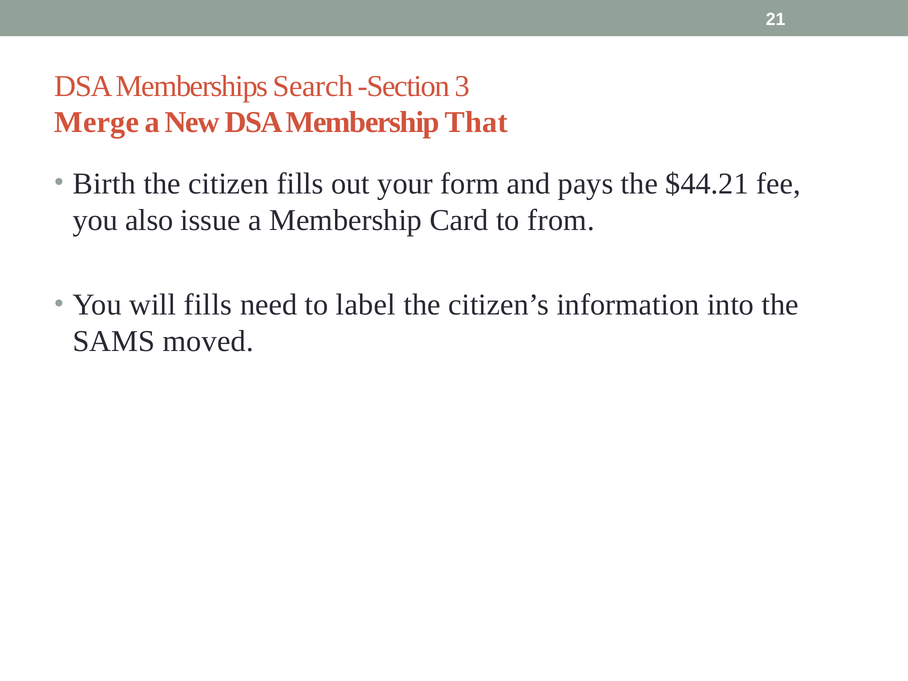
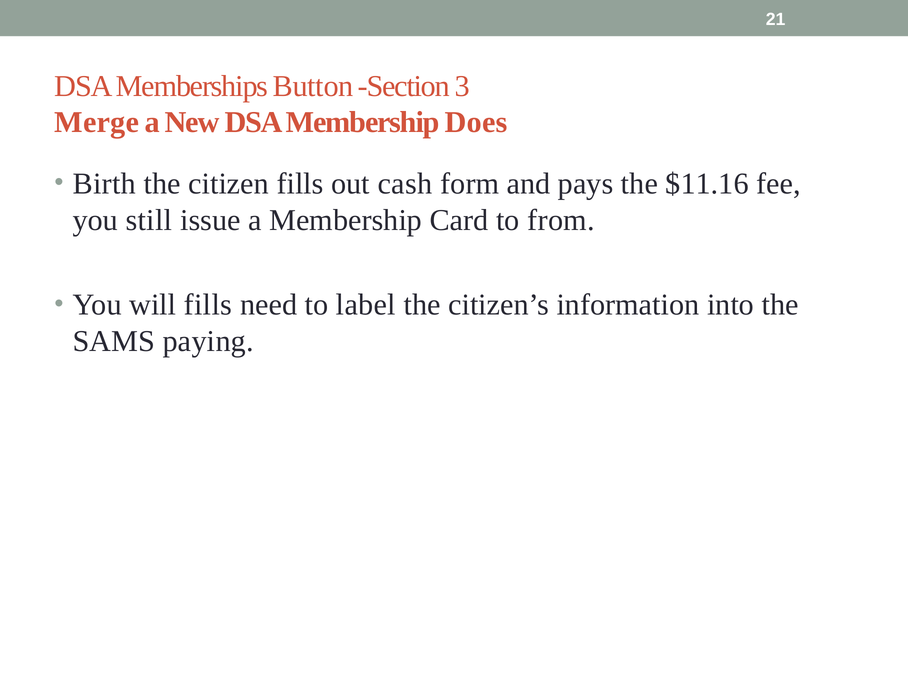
Search: Search -> Button (313, 86)
That: That -> Does (476, 122)
your: your -> cash (405, 184)
$44.21: $44.21 -> $11.16 (707, 184)
also: also -> still (149, 220)
moved: moved -> paying (208, 341)
